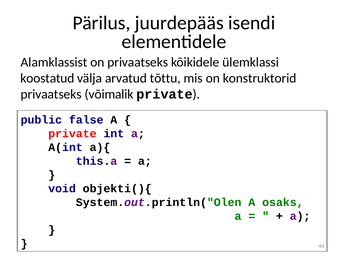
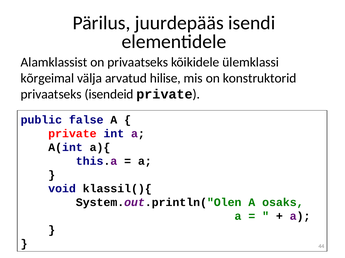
koostatud: koostatud -> kõrgeimal (47, 78)
tõttu: tõttu -> hilise (165, 78)
võimalik: võimalik -> isendeid (109, 95)
objekti(){: objekti(){ -> klassil(){ (117, 189)
